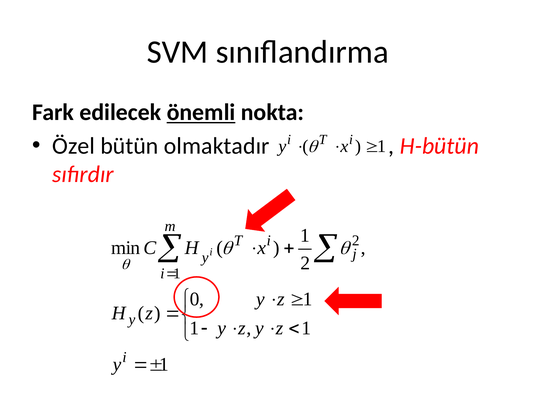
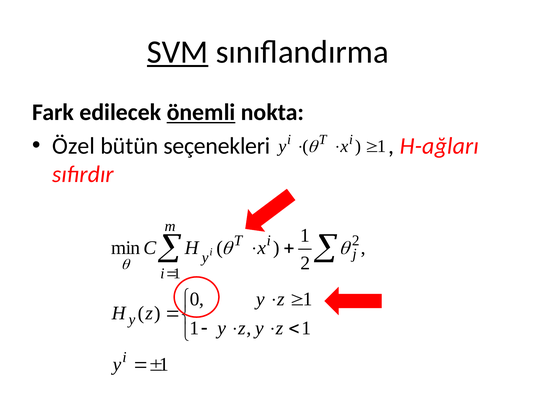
SVM underline: none -> present (178, 52)
olmaktadır: olmaktadır -> seçenekleri (217, 146)
H-bütün: H-bütün -> H-ağları (439, 146)
